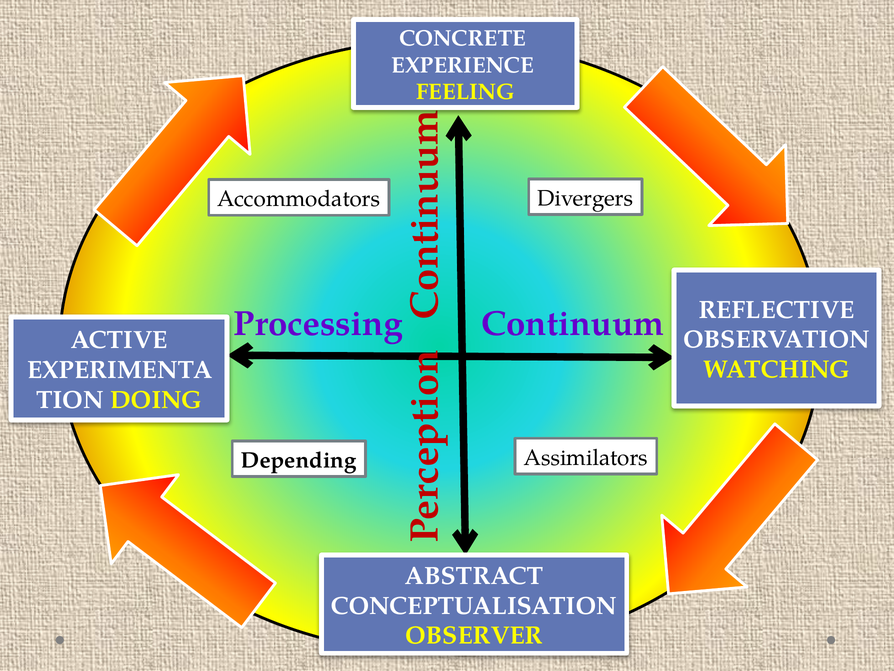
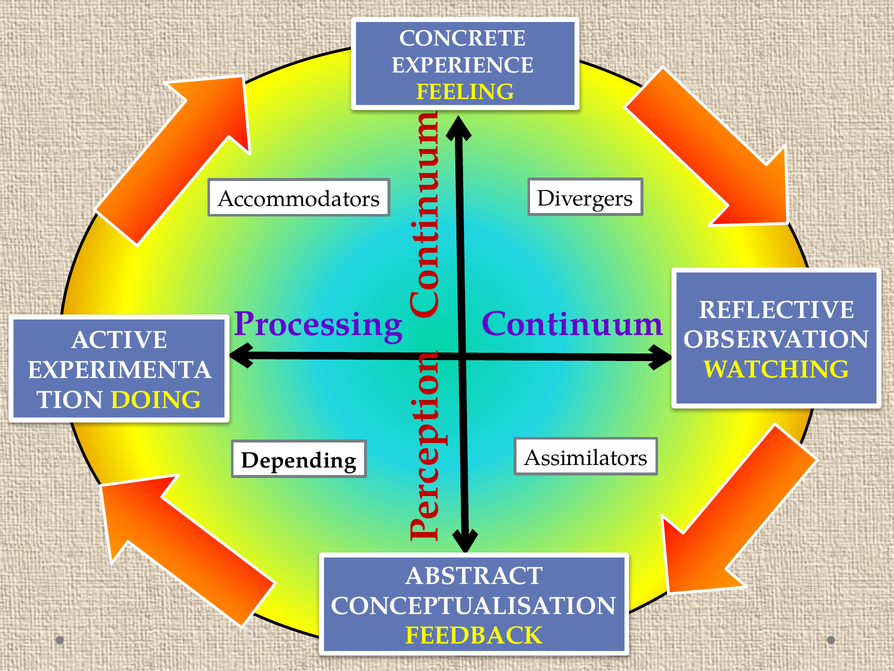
OBSERVER: OBSERVER -> FEEDBACK (474, 635)
